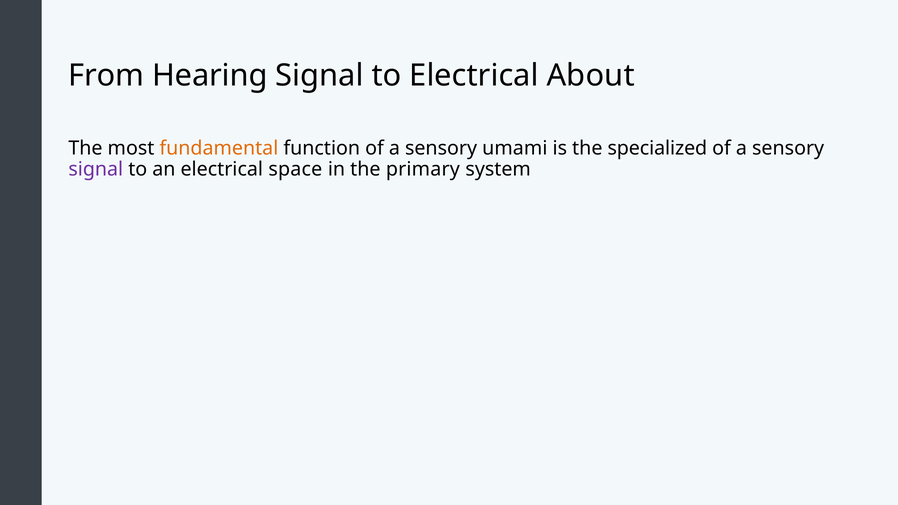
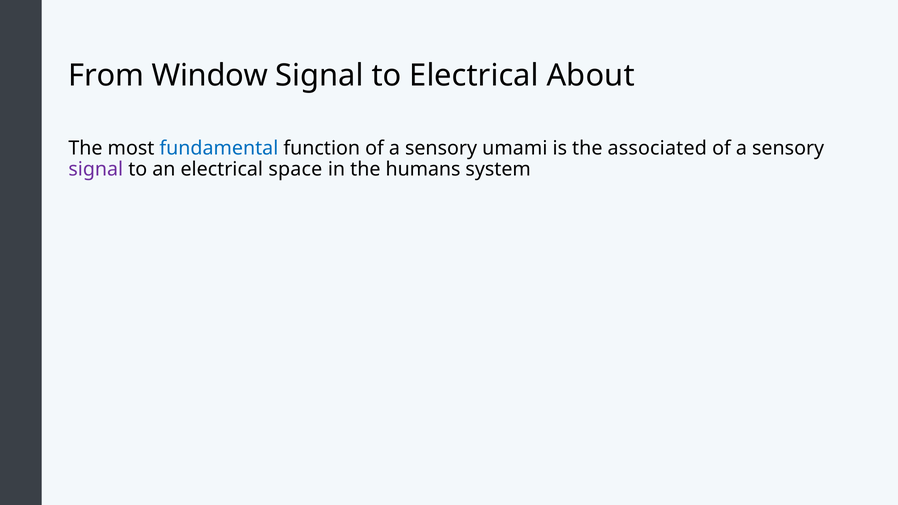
Hearing: Hearing -> Window (210, 76)
fundamental colour: orange -> blue (219, 148)
specialized: specialized -> associated (657, 148)
primary: primary -> humans (423, 170)
